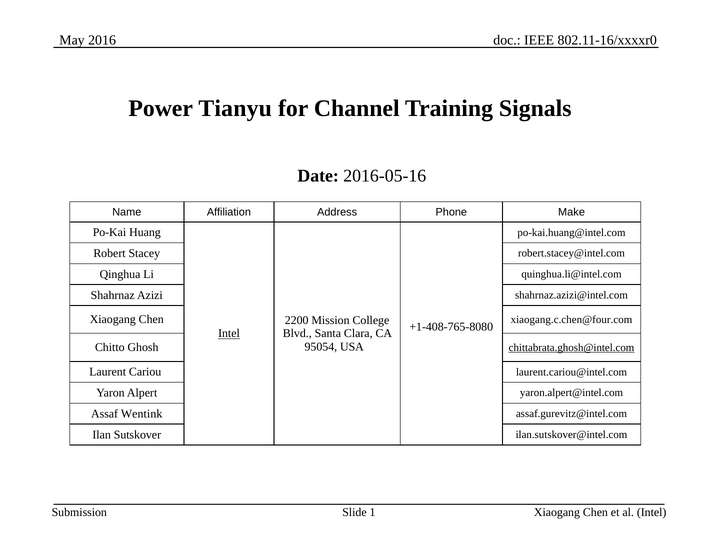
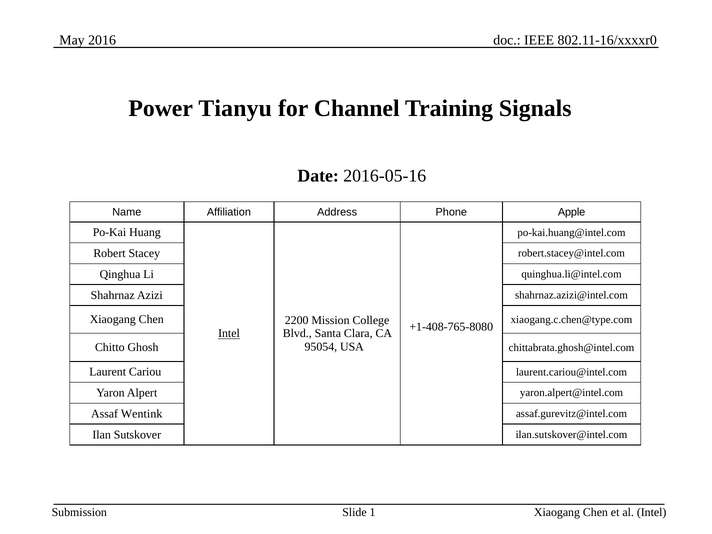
Make: Make -> Apple (572, 212)
xiaogang.c.chen@four.com: xiaogang.c.chen@four.com -> xiaogang.c.chen@type.com (571, 320)
chittabrata.ghosh@intel.com underline: present -> none (572, 347)
